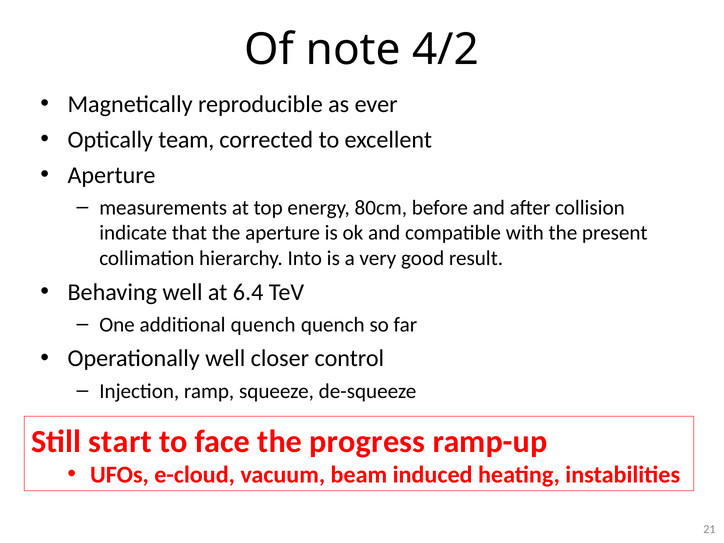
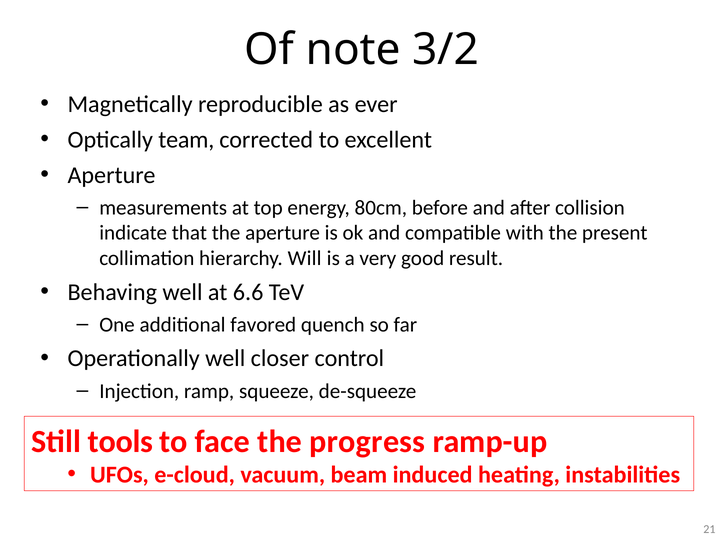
4/2: 4/2 -> 3/2 (446, 50)
Into: Into -> Will (305, 258)
6.4: 6.4 -> 6.6 (248, 292)
additional quench: quench -> favored (263, 325)
start: start -> tools (120, 441)
